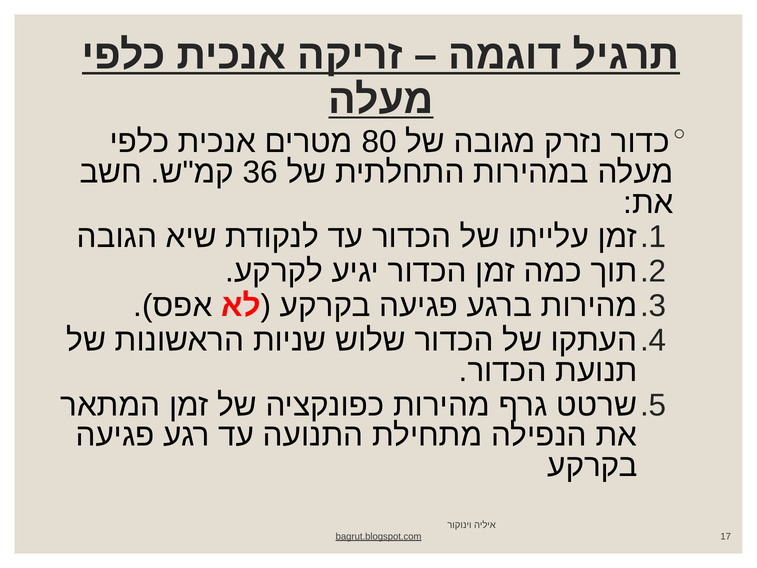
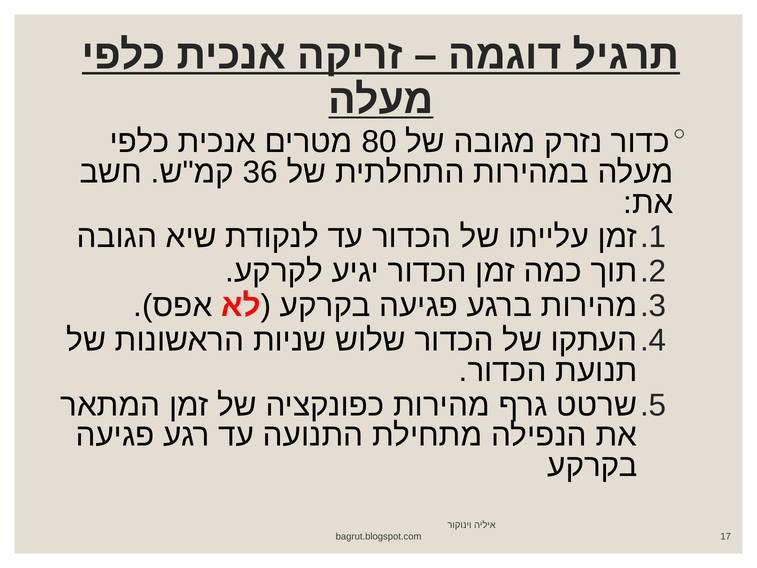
bagrut.blogspot.com underline: present -> none (379, 536)
